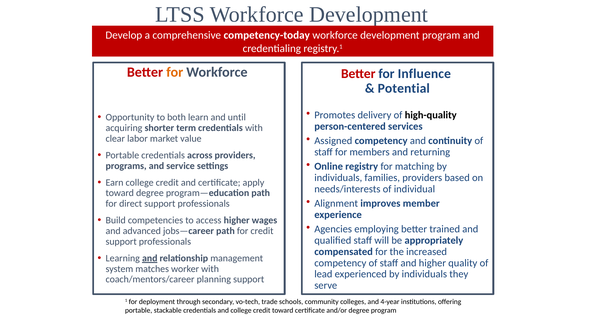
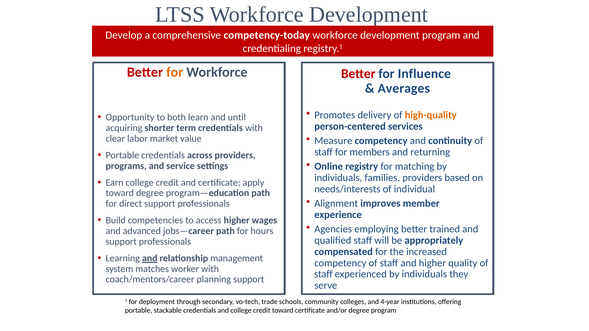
Potential: Potential -> Averages (404, 88)
high-quality colour: black -> orange (431, 115)
Assigned: Assigned -> Measure (333, 141)
for credit: credit -> hours (262, 231)
lead: lead -> staff (323, 274)
